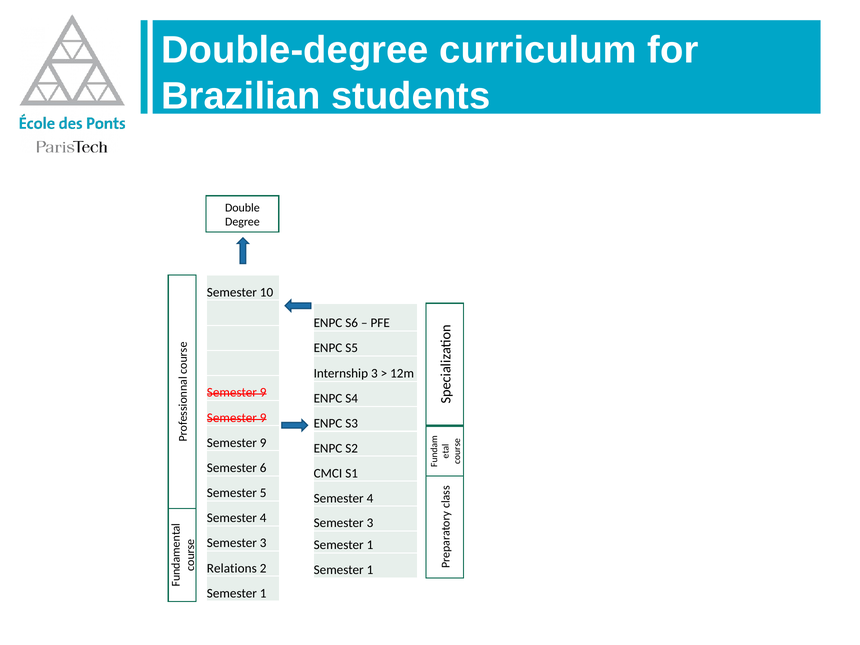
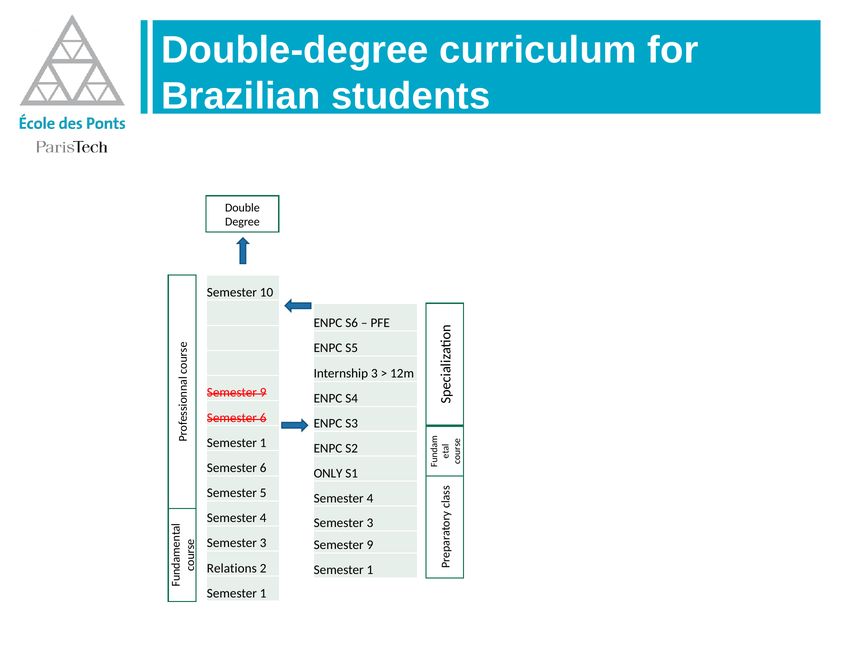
9: 9 -> 6 (263, 418)
9: 9 -> 1 (263, 443)
CMCI: CMCI -> ONLY (328, 473)
1: 1 -> 9 (370, 545)
